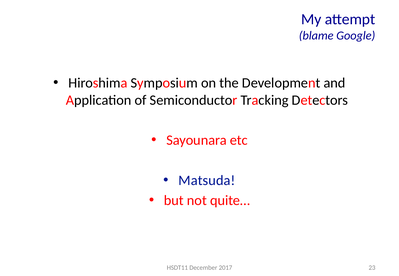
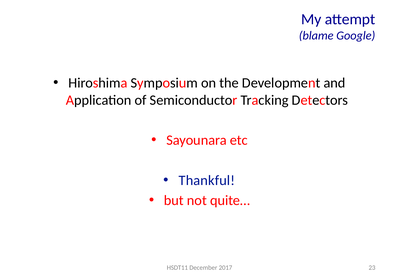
Matsuda: Matsuda -> Thankful (207, 181)
